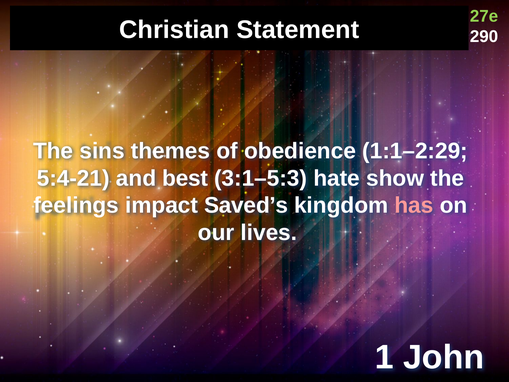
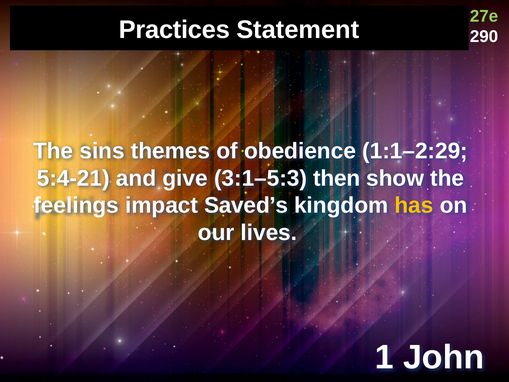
Christian: Christian -> Practices (174, 30)
best: best -> give (185, 178)
hate: hate -> then (337, 178)
has colour: pink -> yellow (414, 205)
